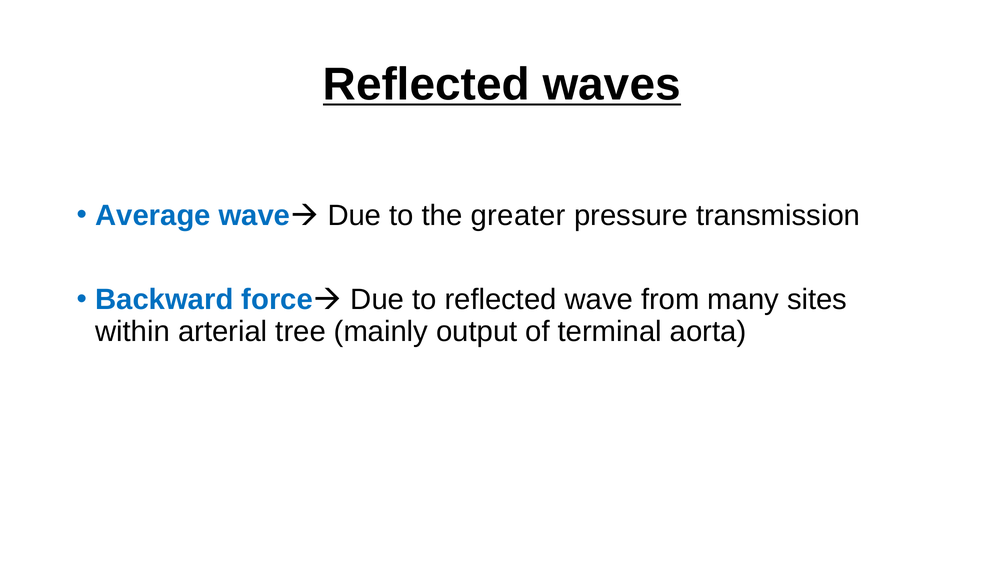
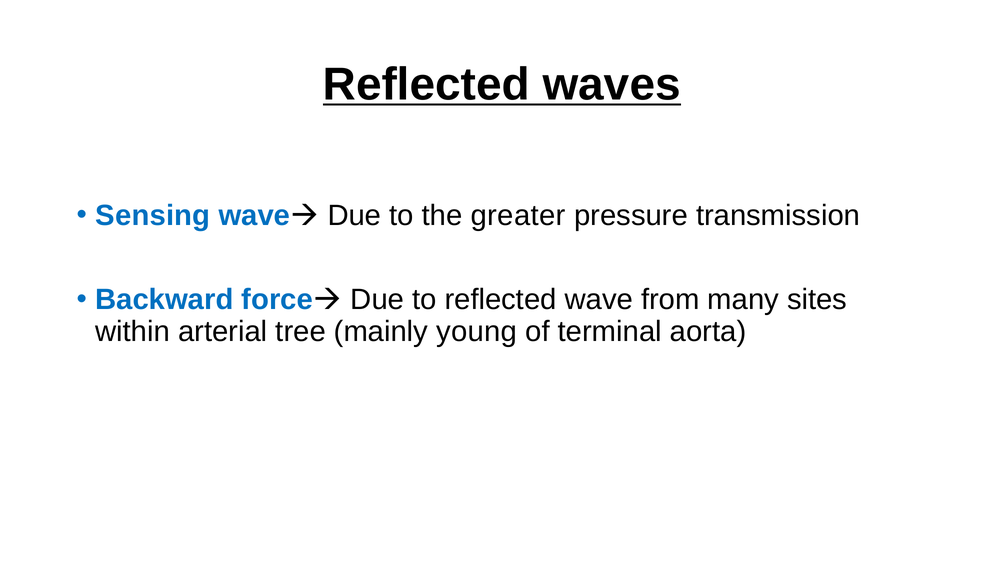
Average: Average -> Sensing (153, 215)
output: output -> young (477, 331)
